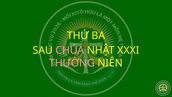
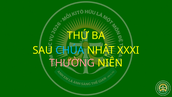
CHÚA colour: pink -> light blue (70, 50)
